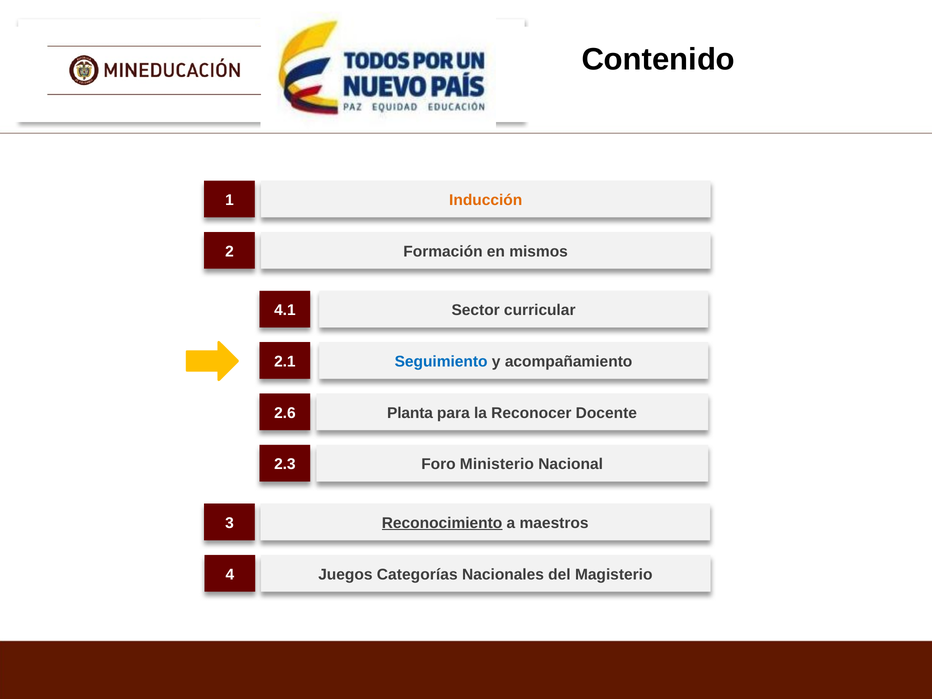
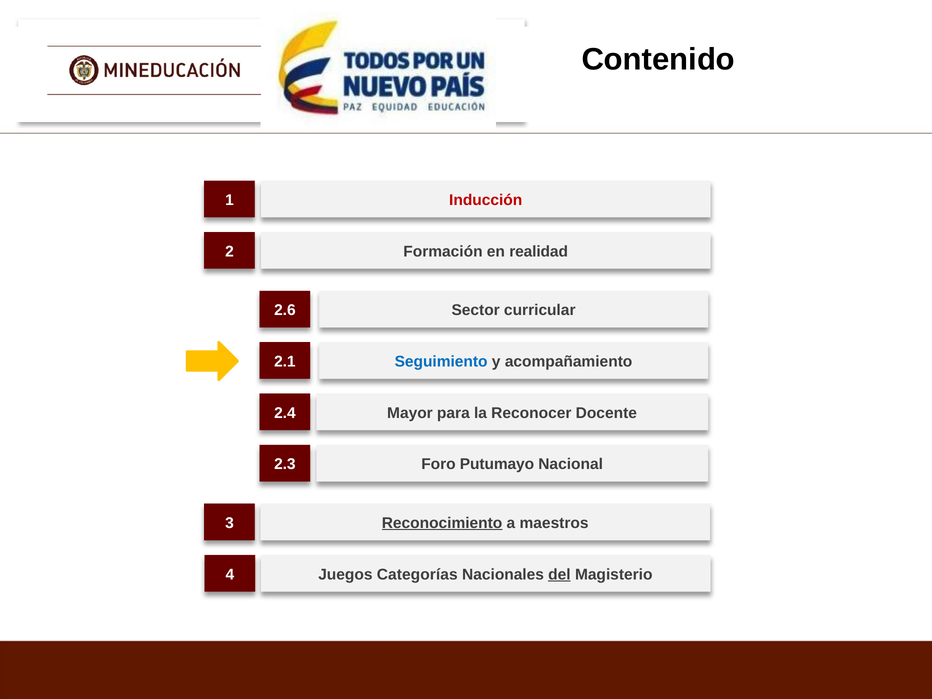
Inducción colour: orange -> red (486, 200)
mismos: mismos -> realidad (539, 251)
4.1: 4.1 -> 2.6 (285, 310)
2.6: 2.6 -> 2.4 (285, 413)
Planta: Planta -> Mayor (410, 413)
Ministerio: Ministerio -> Putumayo (497, 464)
del underline: none -> present (559, 574)
